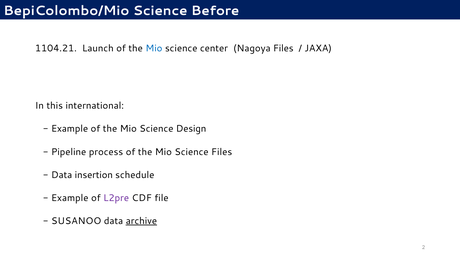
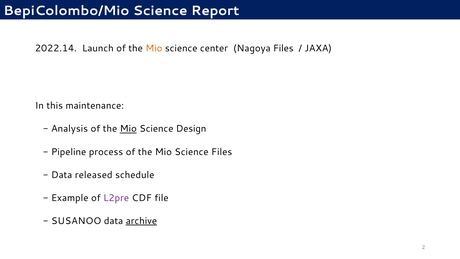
Before: Before -> Report (215, 11)
1104.21: 1104.21 -> 2022.14 (56, 48)
Mio colour: blue -> orange (154, 48)
international: international -> maintenance (95, 106)
Example: Example -> Analysis (70, 129)
Mio underline: none -> present (128, 129)
insertion: insertion -> released (94, 175)
